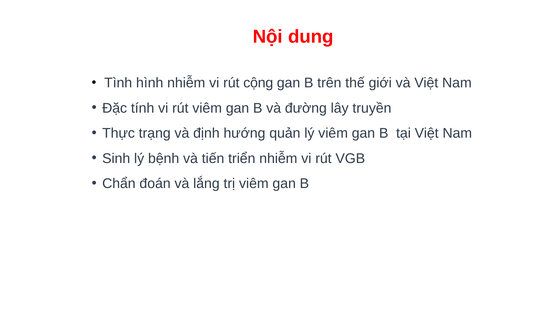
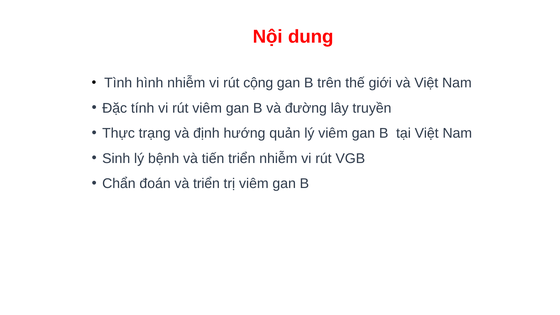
và lắng: lắng -> triển (206, 184)
